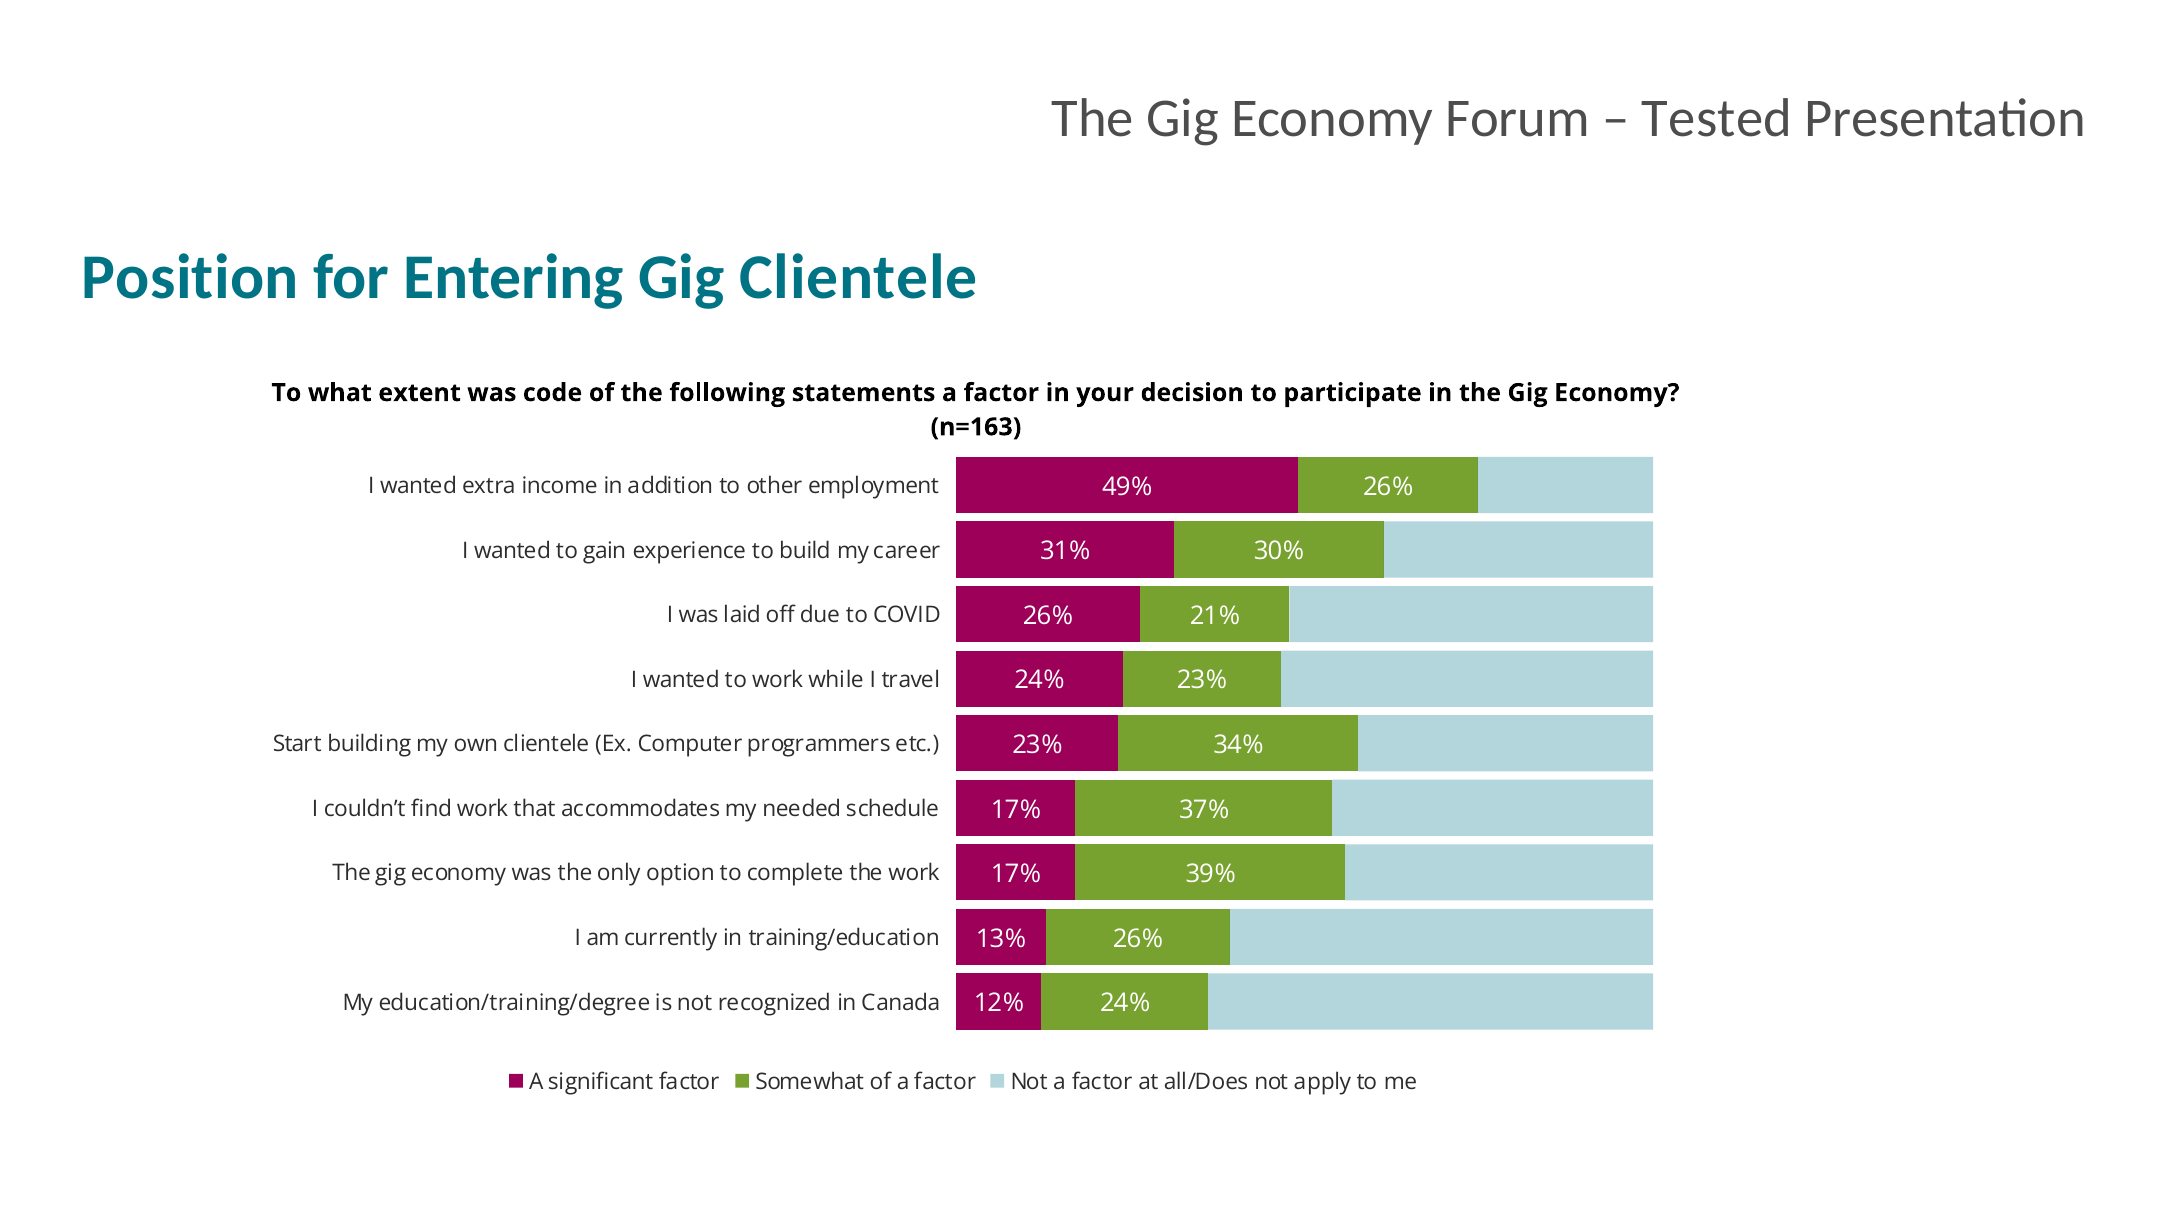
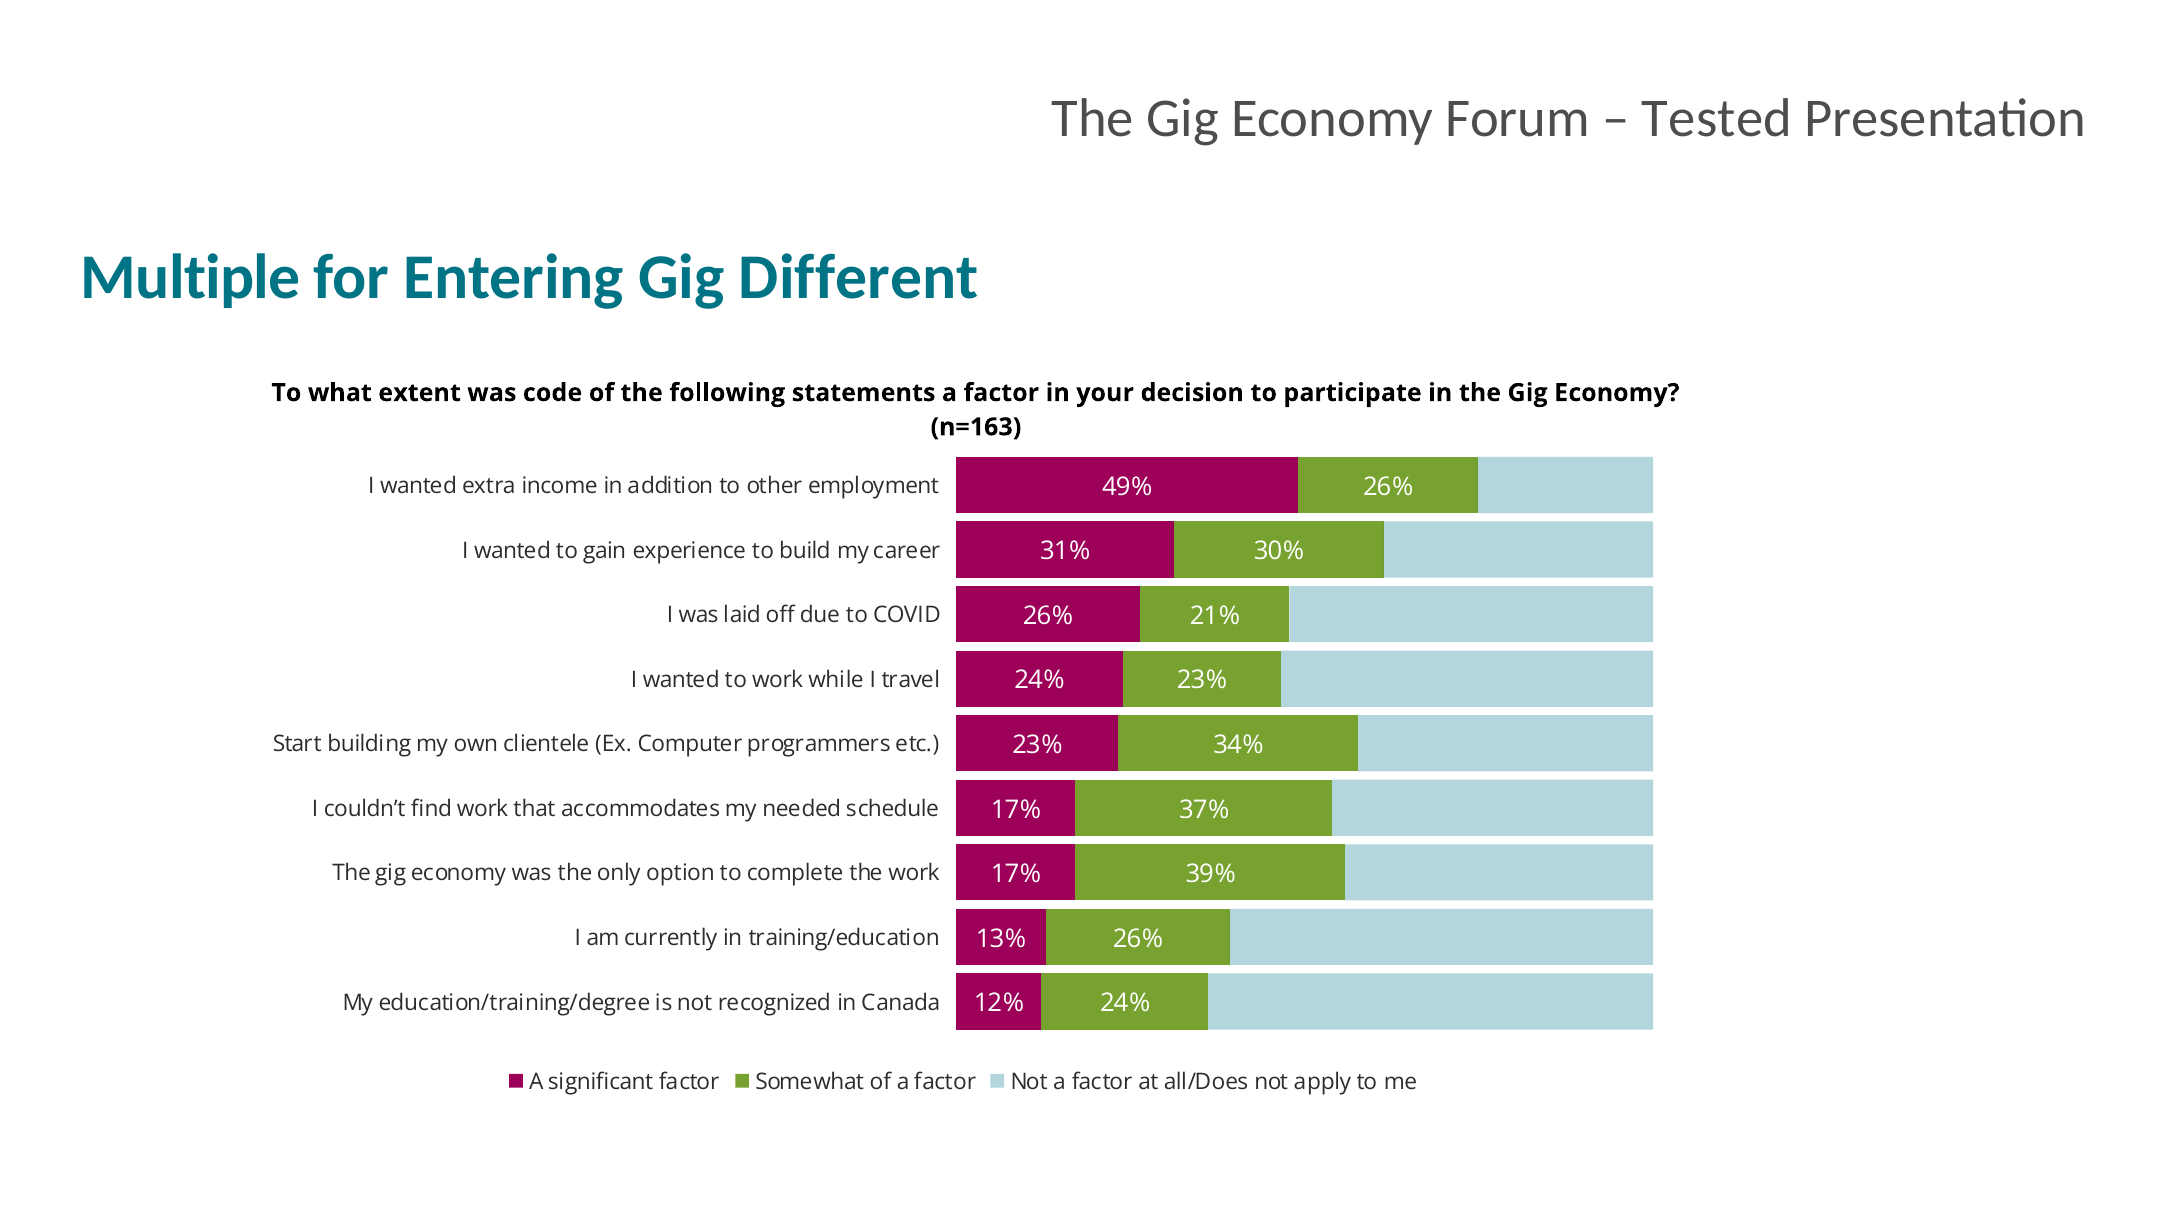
Position: Position -> Multiple (191, 277)
Gig Clientele: Clientele -> Different (859, 277)
